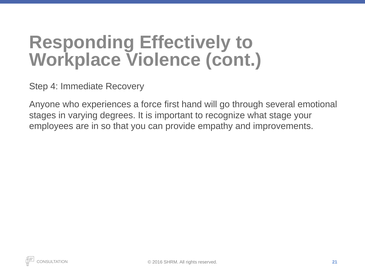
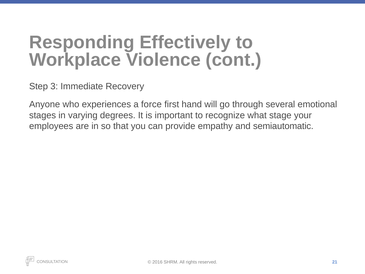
4: 4 -> 3 (54, 86)
improvements: improvements -> semiautomatic (283, 126)
